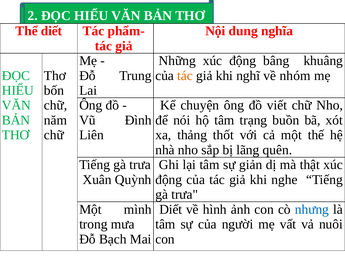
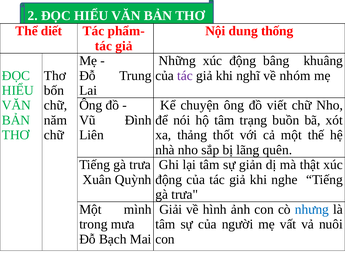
nghĩa: nghĩa -> thống (277, 31)
tác colour: orange -> purple (185, 76)
Diết: Diết -> Giải (171, 209)
